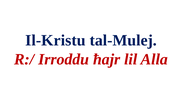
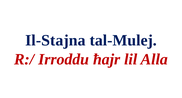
Il-Kristu: Il-Kristu -> Il-Stajna (55, 40)
